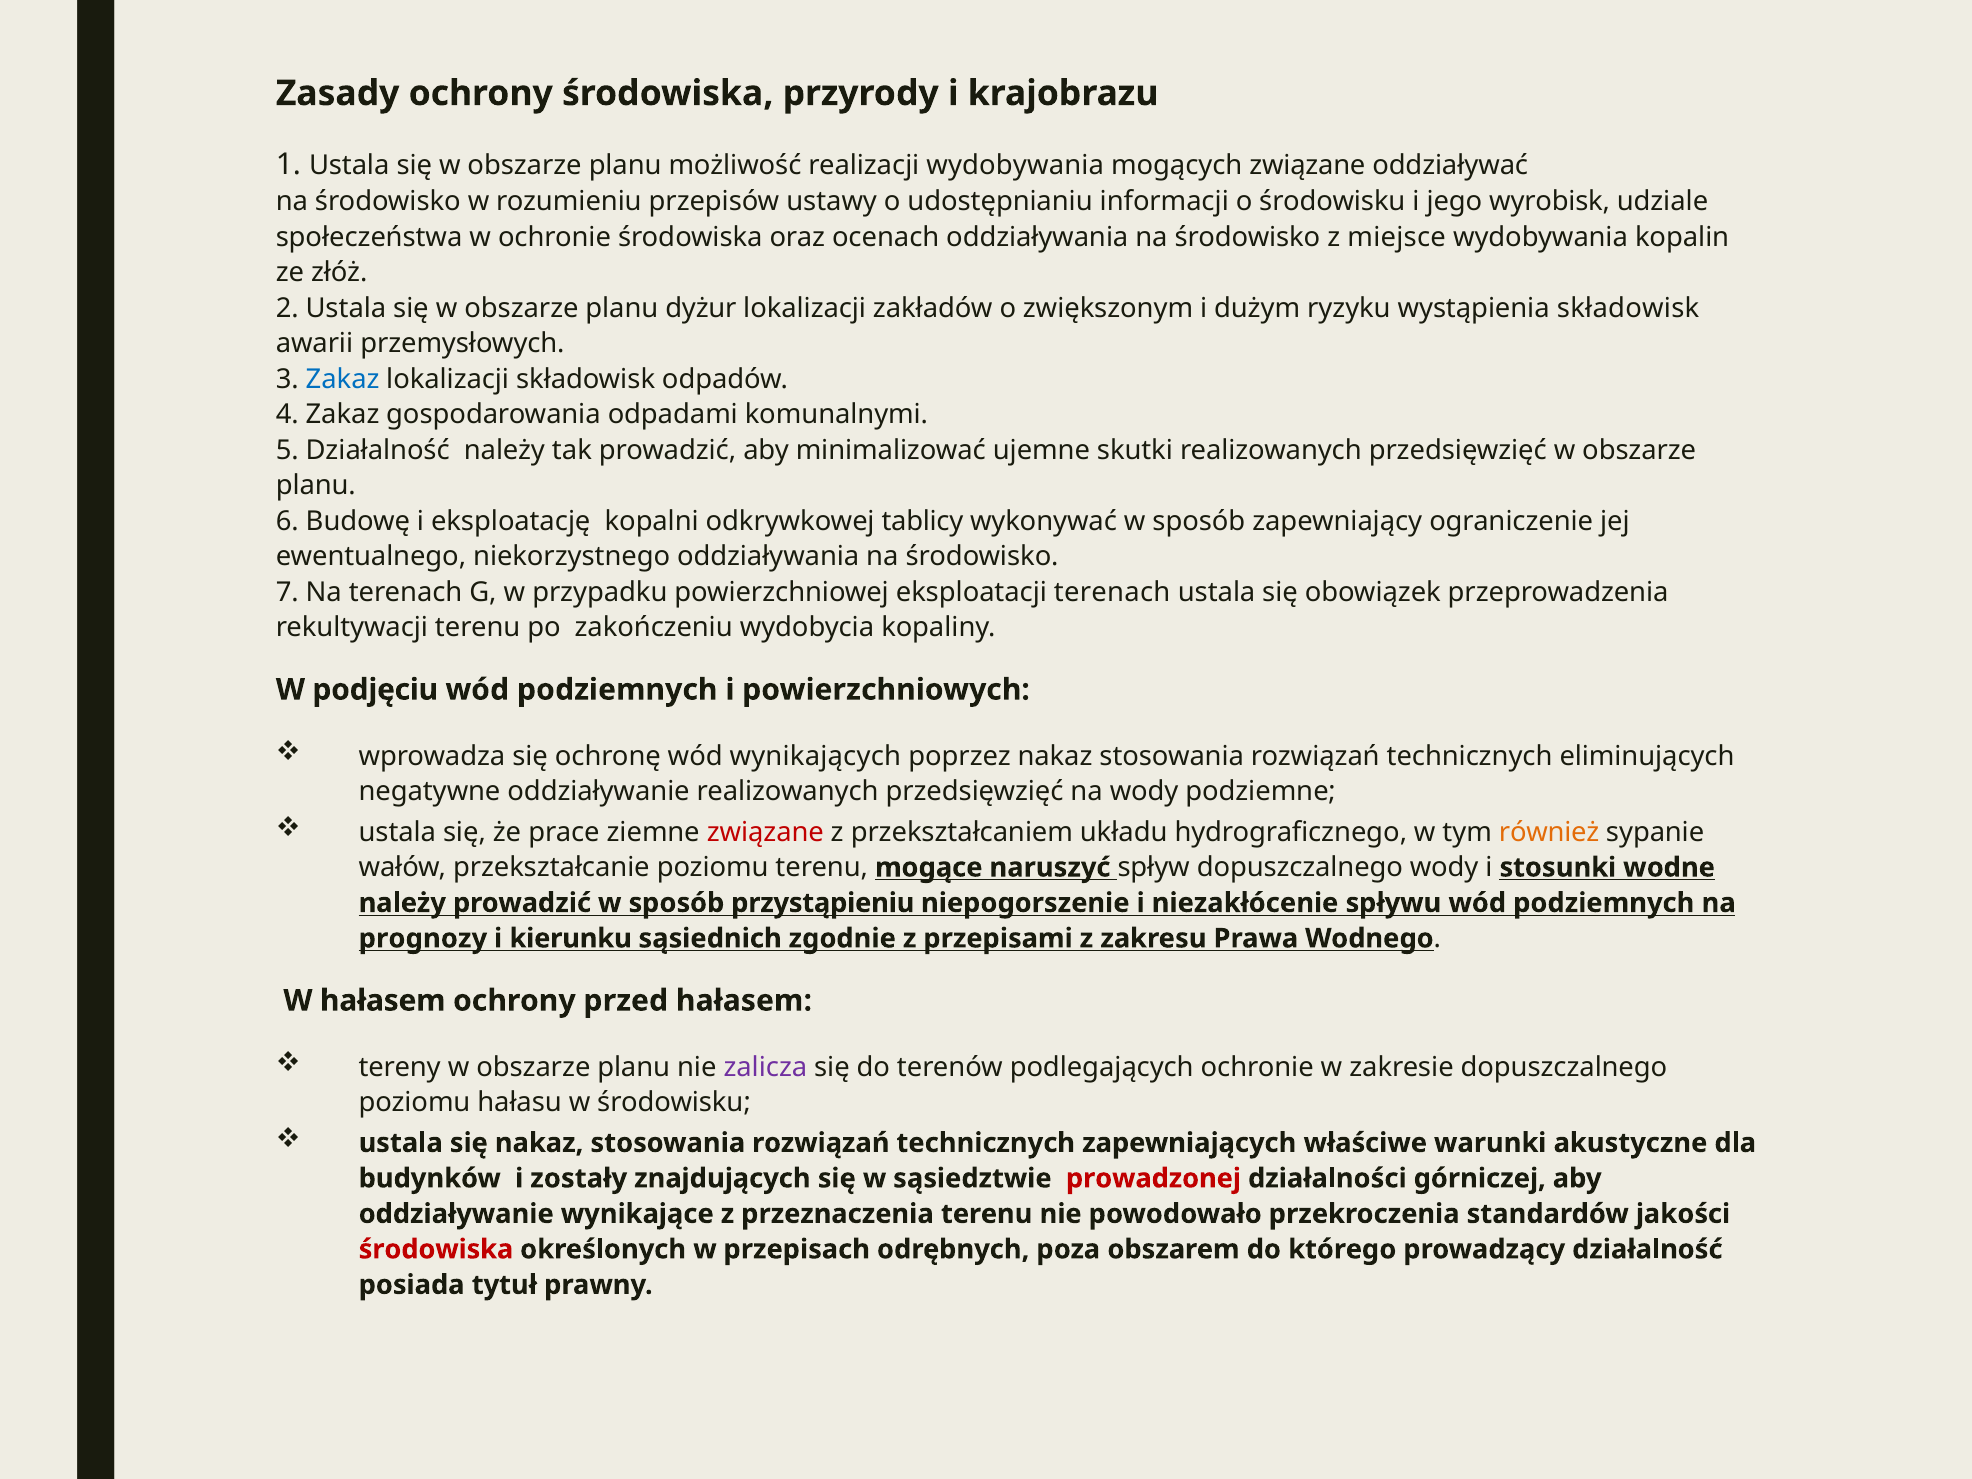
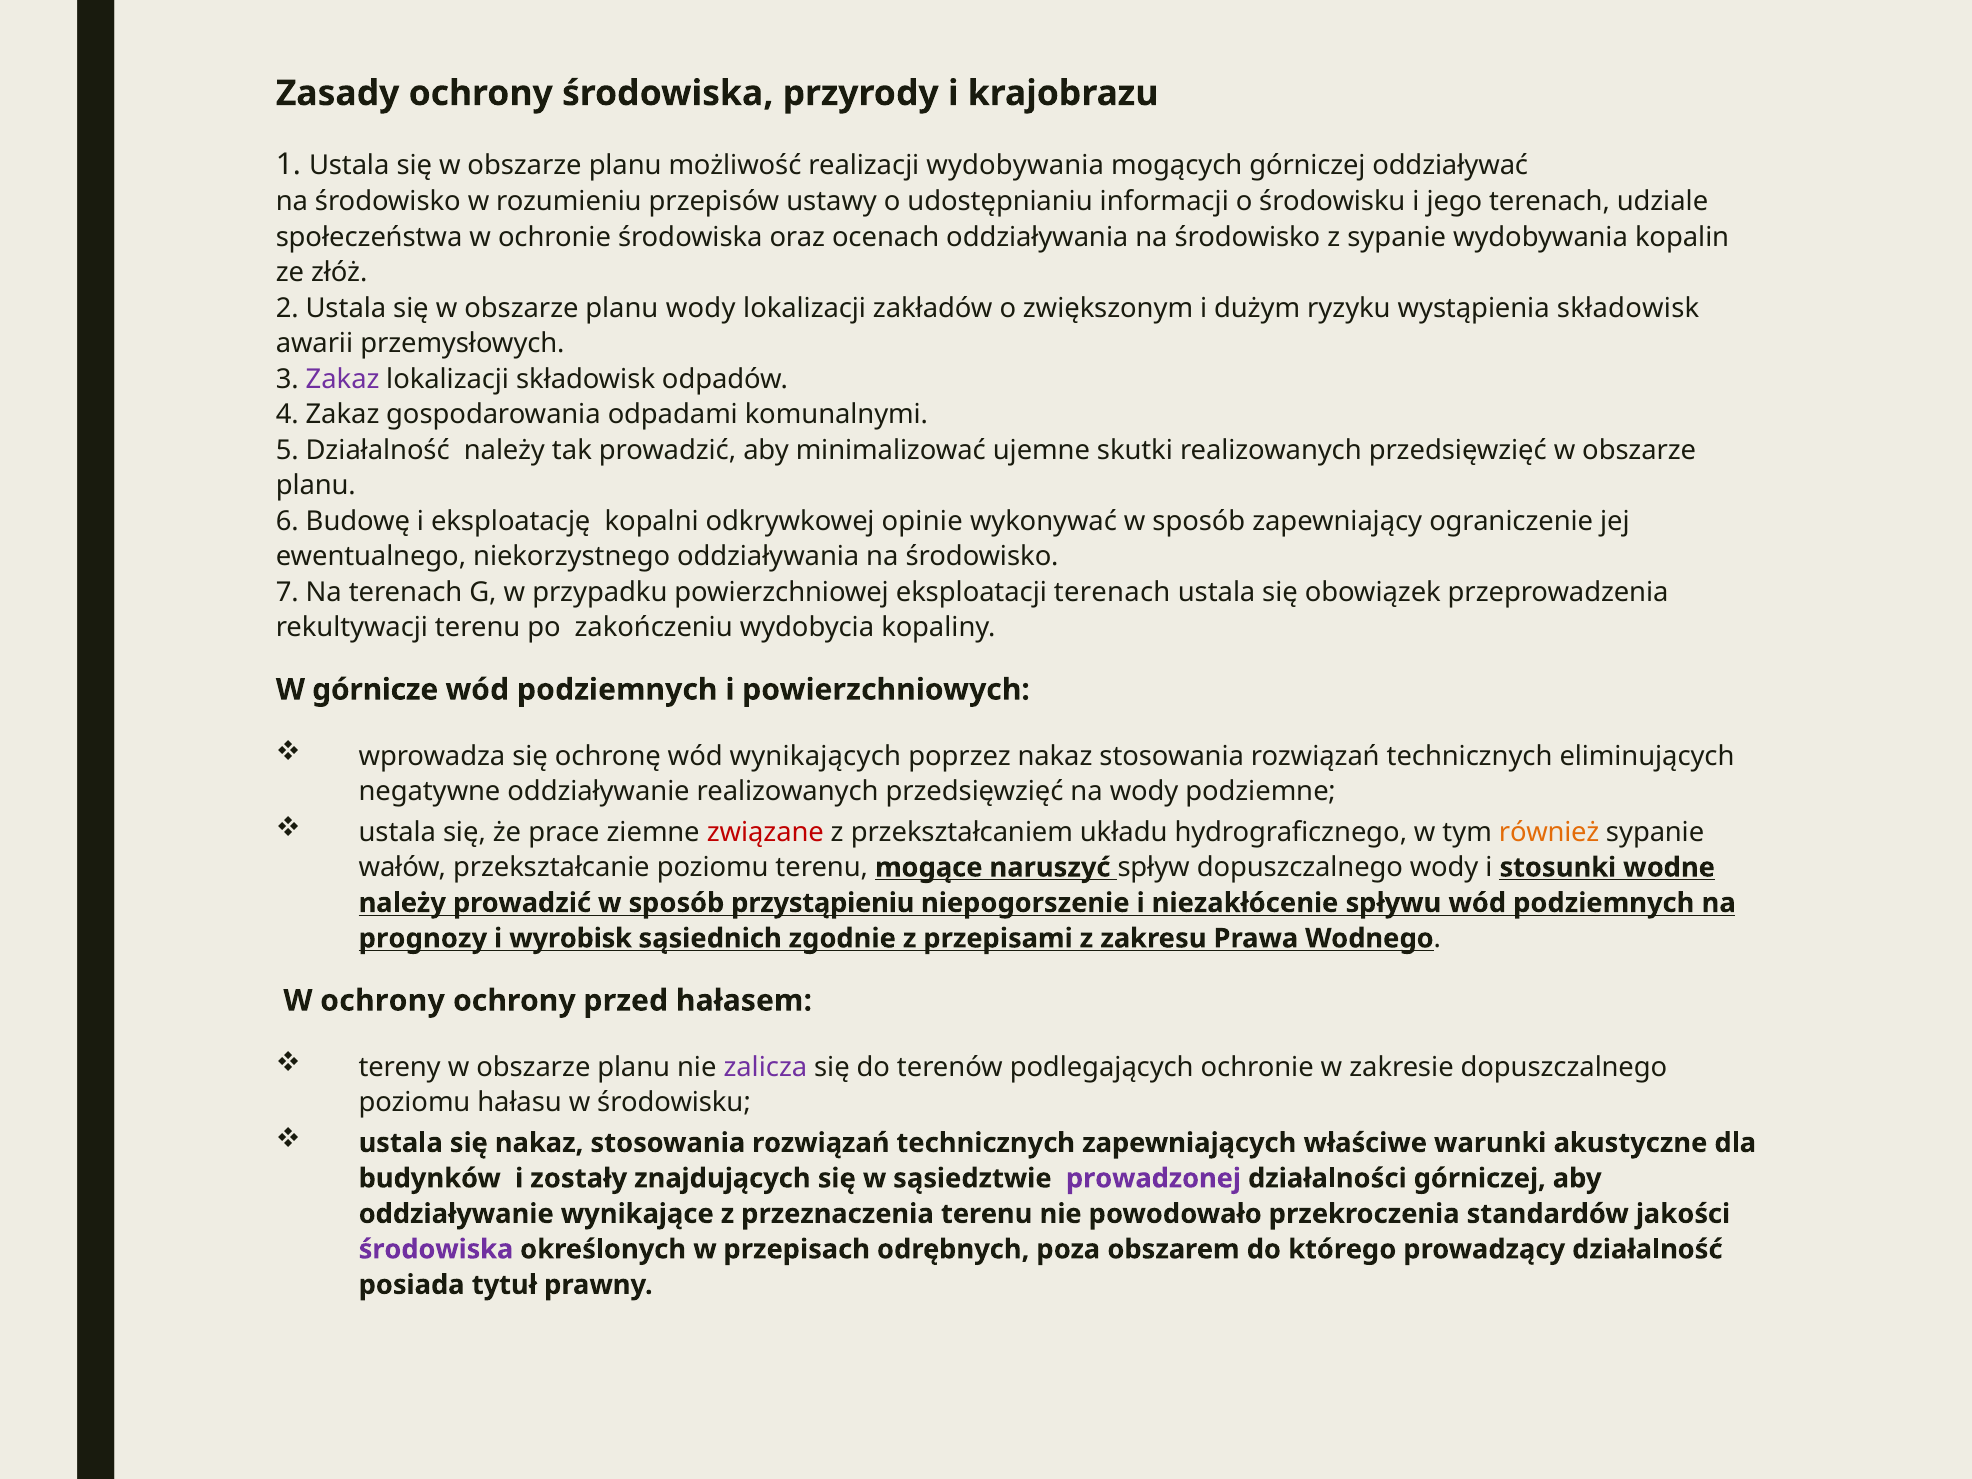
mogących związane: związane -> górniczej (1307, 166)
jego wyrobisk: wyrobisk -> terenach (1550, 202)
z miejsce: miejsce -> sypanie (1397, 237)
planu dyżur: dyżur -> wody (701, 308)
Zakaz colour: blue -> purple (343, 379)
tablicy: tablicy -> opinie (922, 521)
podjęciu: podjęciu -> górnicze (375, 690)
kierunku: kierunku -> wyrobisk (571, 938)
W hałasem: hałasem -> ochrony (382, 1001)
prowadzonej colour: red -> purple (1153, 1178)
środowiska colour: red -> purple (436, 1249)
